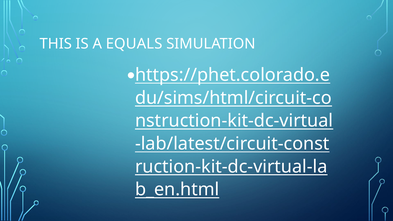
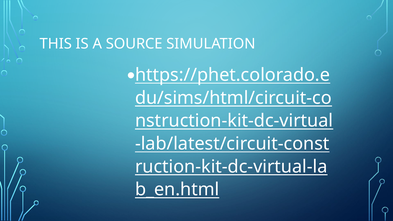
EQUALS: EQUALS -> SOURCE (134, 44)
